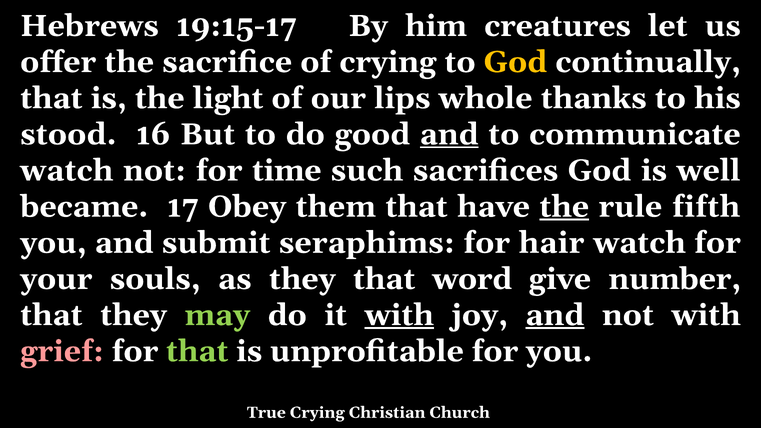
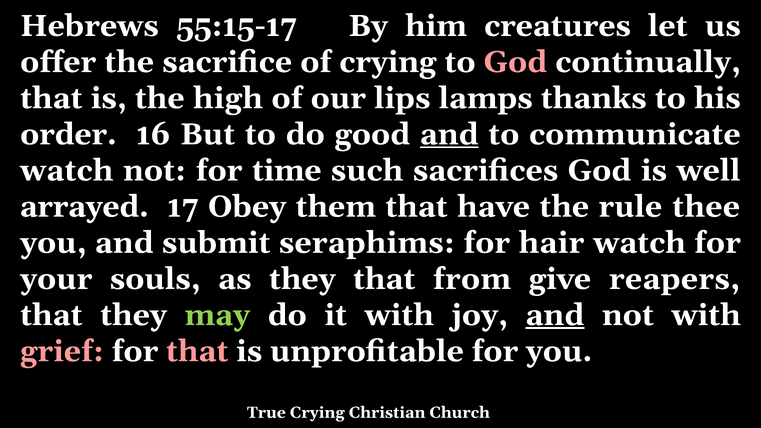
19:15-17: 19:15-17 -> 55:15-17 (236, 26)
God colour: yellow -> pink (515, 62)
light: light -> high (228, 98)
whole: whole -> lamps (486, 98)
stood: stood -> order (68, 134)
became: became -> arrayed (84, 207)
the underline: present -> none (564, 207)
fifth: fifth -> thee (706, 207)
word: word -> from (472, 279)
number: number -> reapers (674, 279)
with underline: present -> none (399, 315)
that colour: light green -> pink (197, 351)
